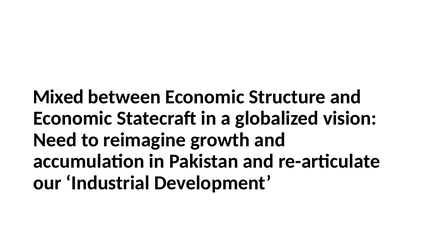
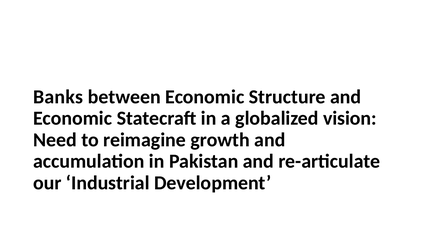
Mixed: Mixed -> Banks (58, 97)
